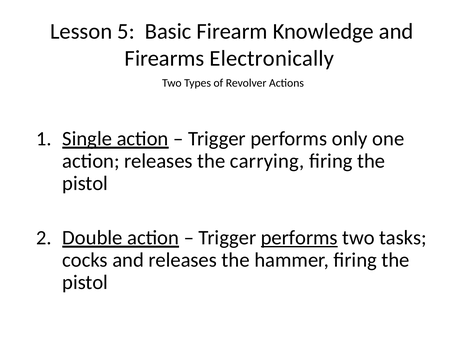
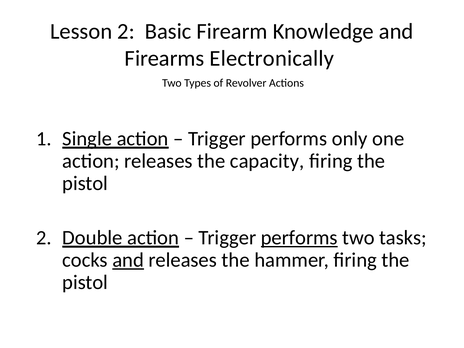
Lesson 5: 5 -> 2 (126, 31)
carrying: carrying -> capacity (267, 161)
and underline: none -> present (128, 260)
